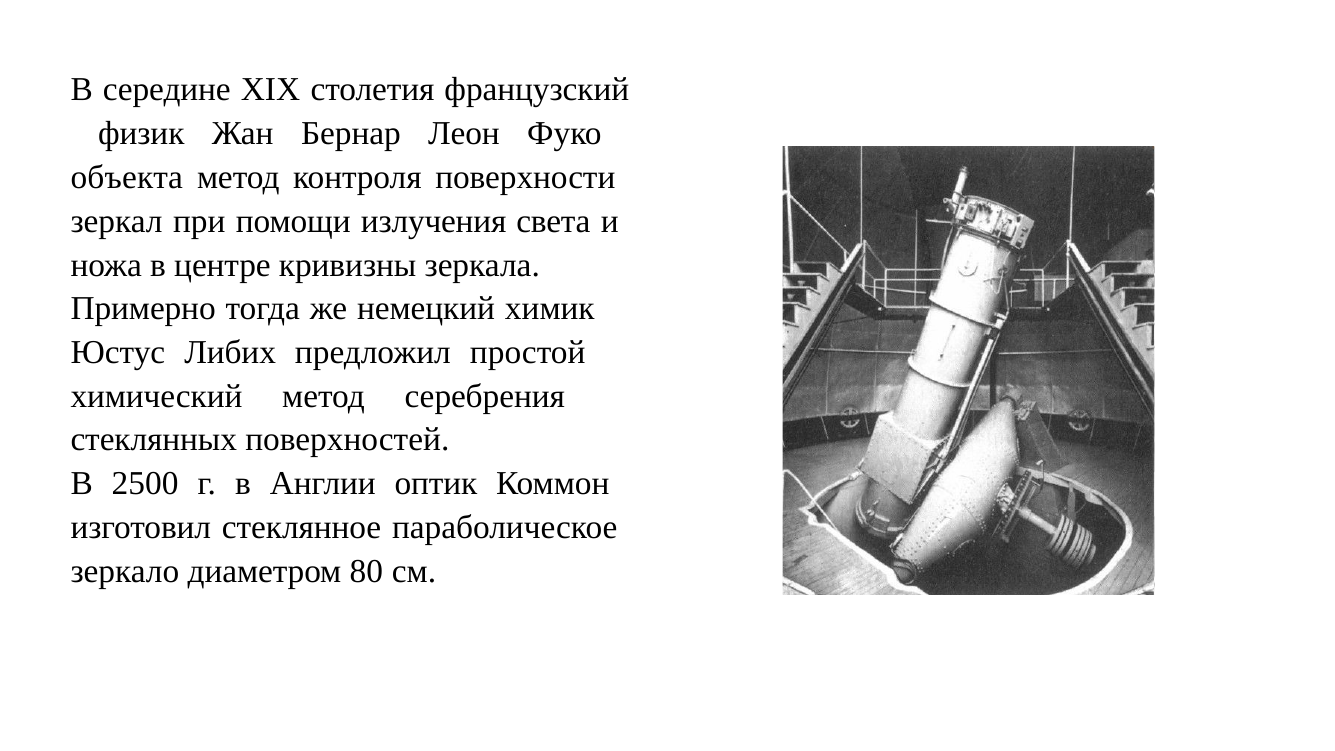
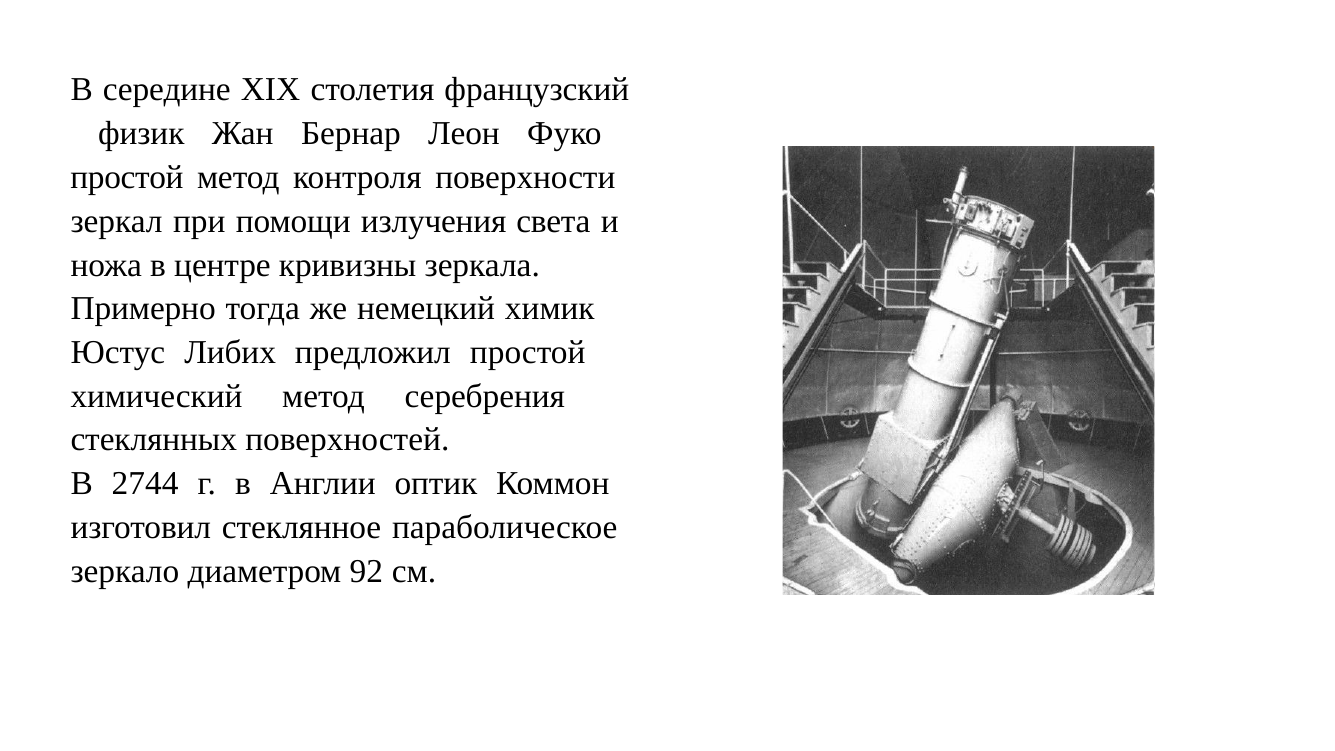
объекта: объекта -> простой (127, 177)
2500: 2500 -> 2744 (145, 484)
80: 80 -> 92 (366, 572)
